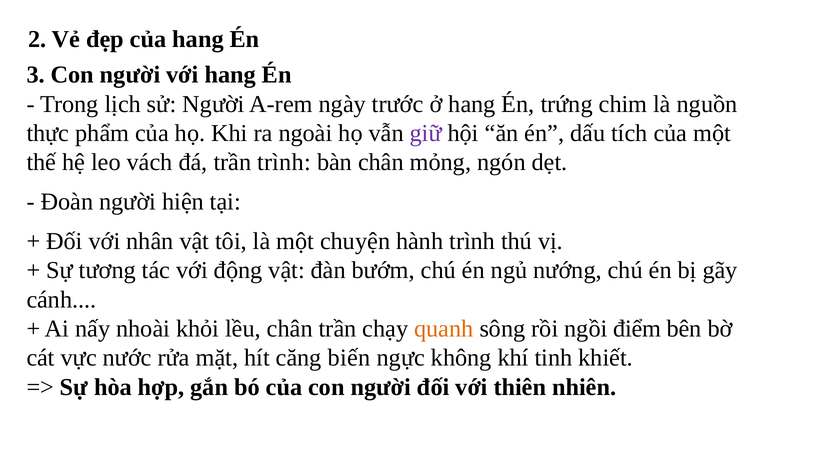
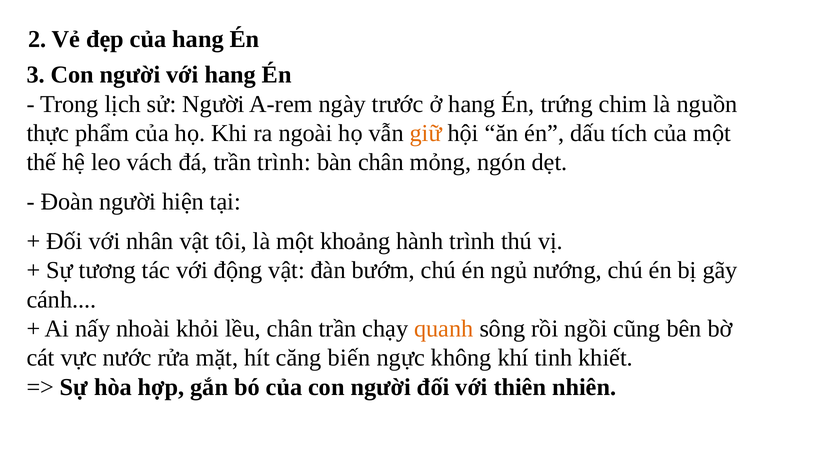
giữ colour: purple -> orange (426, 133)
chuyện: chuyện -> khoảng (355, 242)
điểm: điểm -> cũng (637, 329)
